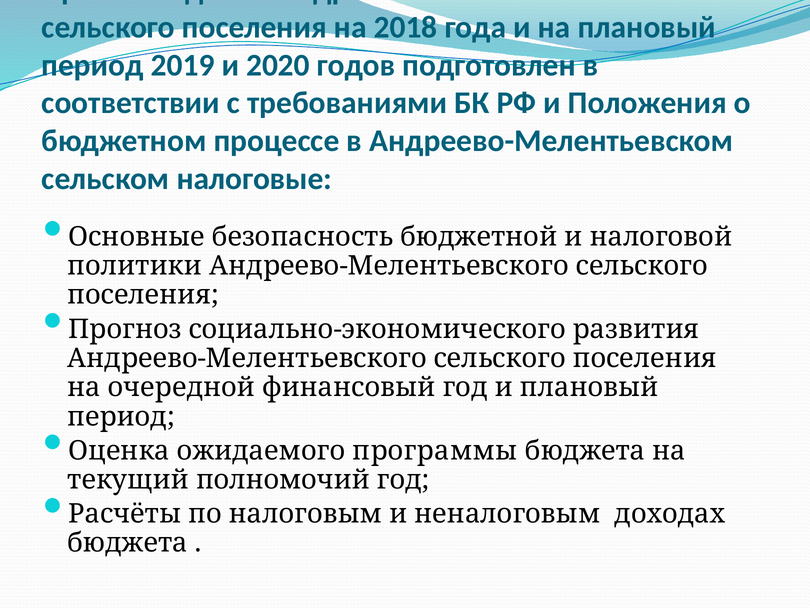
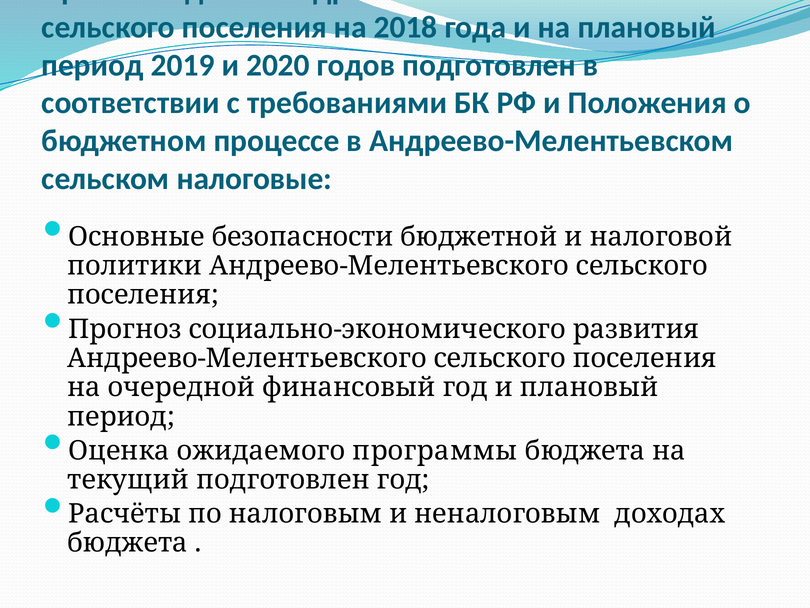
безопасность: безопасность -> безопасности (303, 237)
текущий полномочий: полномочий -> подготовлен (283, 479)
